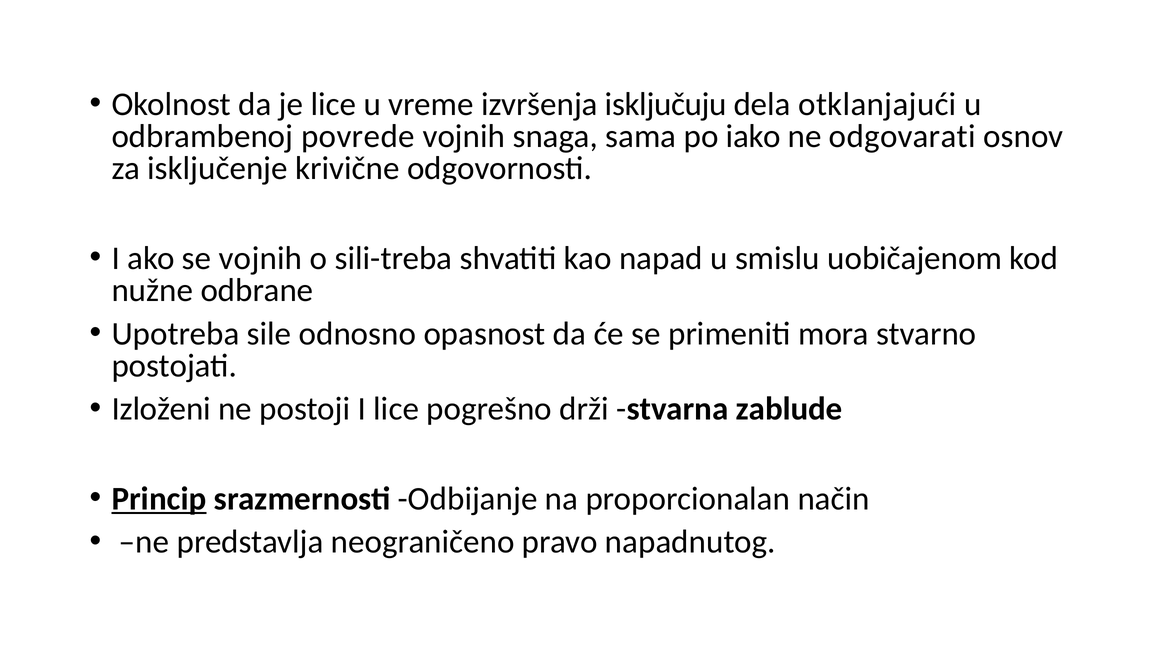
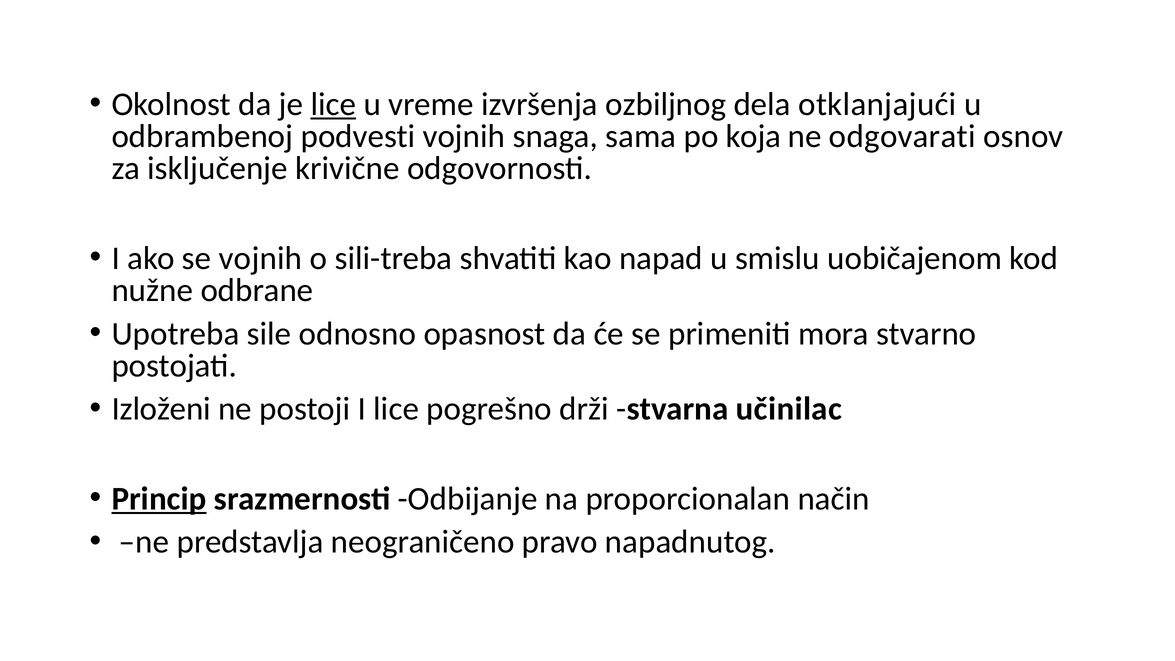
lice underline: none -> present (333, 104)
isključuju: isključuju -> ozbiljnog (666, 104)
povrede: povrede -> podvesti (358, 136)
iako: iako -> koja (753, 136)
zablude: zablude -> učinilac (789, 409)
